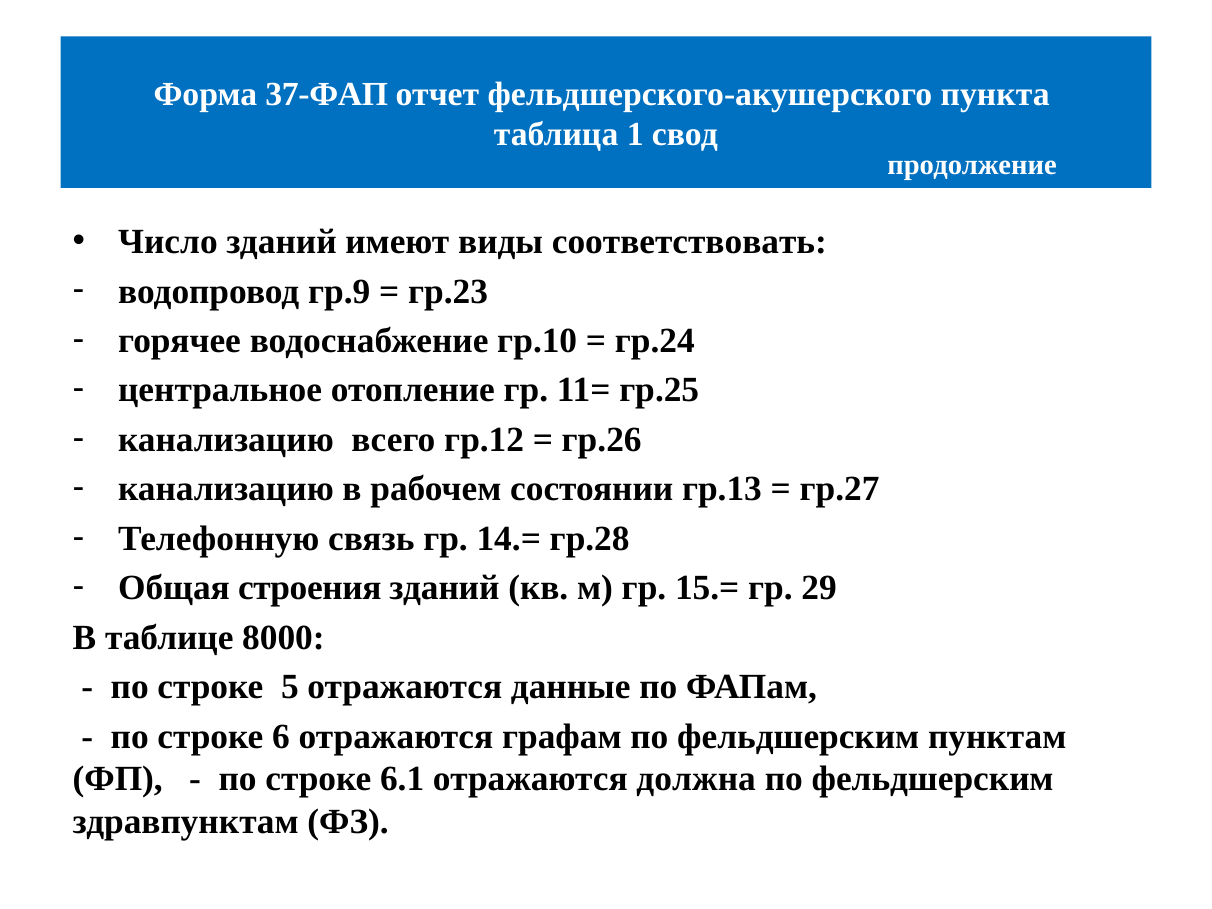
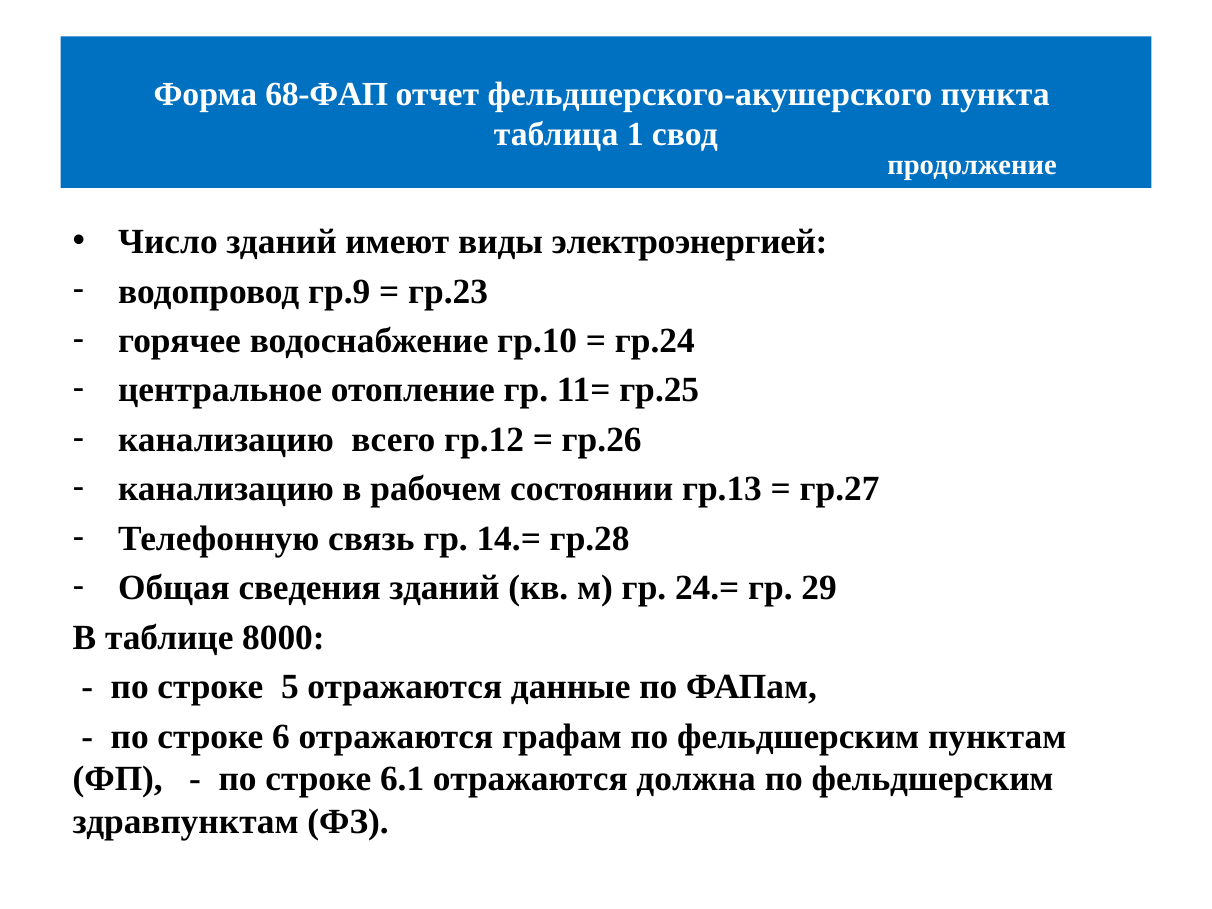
37-ФАП: 37-ФАП -> 68-ФАП (327, 94)
соответствовать: соответствовать -> электроэнергией (690, 242)
строения: строения -> сведения (310, 588)
15.=: 15.= -> 24.= (707, 588)
